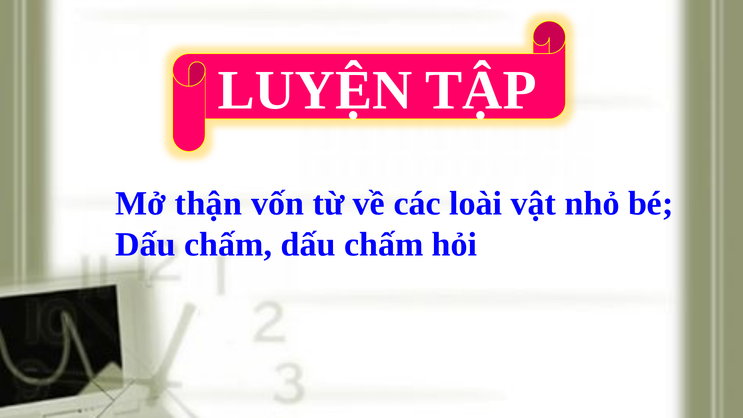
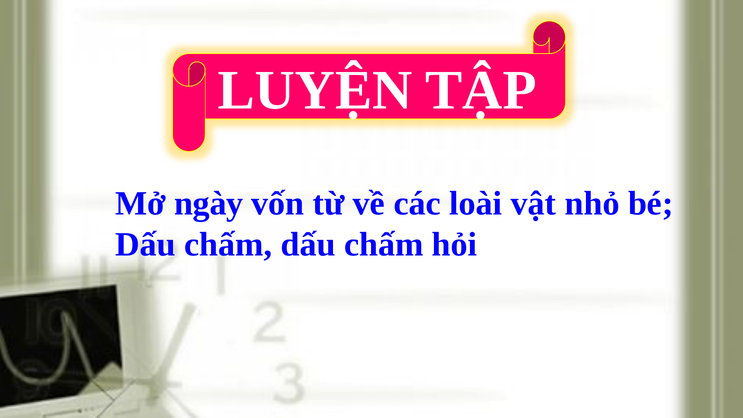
thận: thận -> ngày (209, 204)
